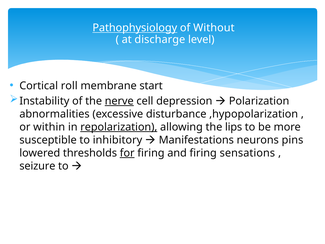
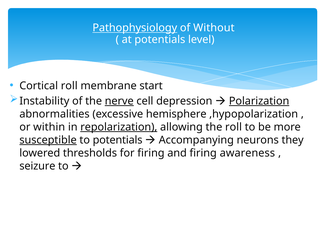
at discharge: discharge -> potentials (160, 39)
Polarization underline: none -> present (259, 101)
disturbance: disturbance -> hemisphere (176, 114)
the lips: lips -> roll (234, 127)
susceptible underline: none -> present (48, 140)
to inhibitory: inhibitory -> potentials (118, 140)
Manifestations: Manifestations -> Accompanying (196, 140)
pins: pins -> they (293, 140)
for underline: present -> none (127, 153)
sensations: sensations -> awareness (247, 153)
